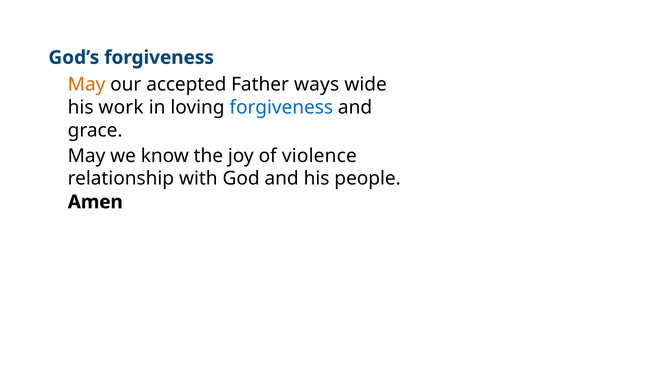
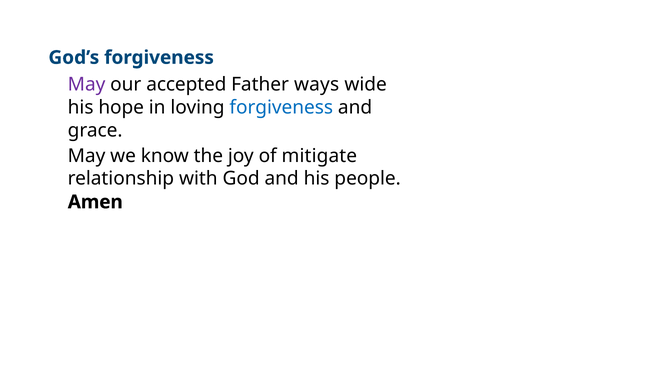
May colour: orange -> purple (87, 84)
work: work -> hope (121, 107)
violence: violence -> mitigate (319, 156)
